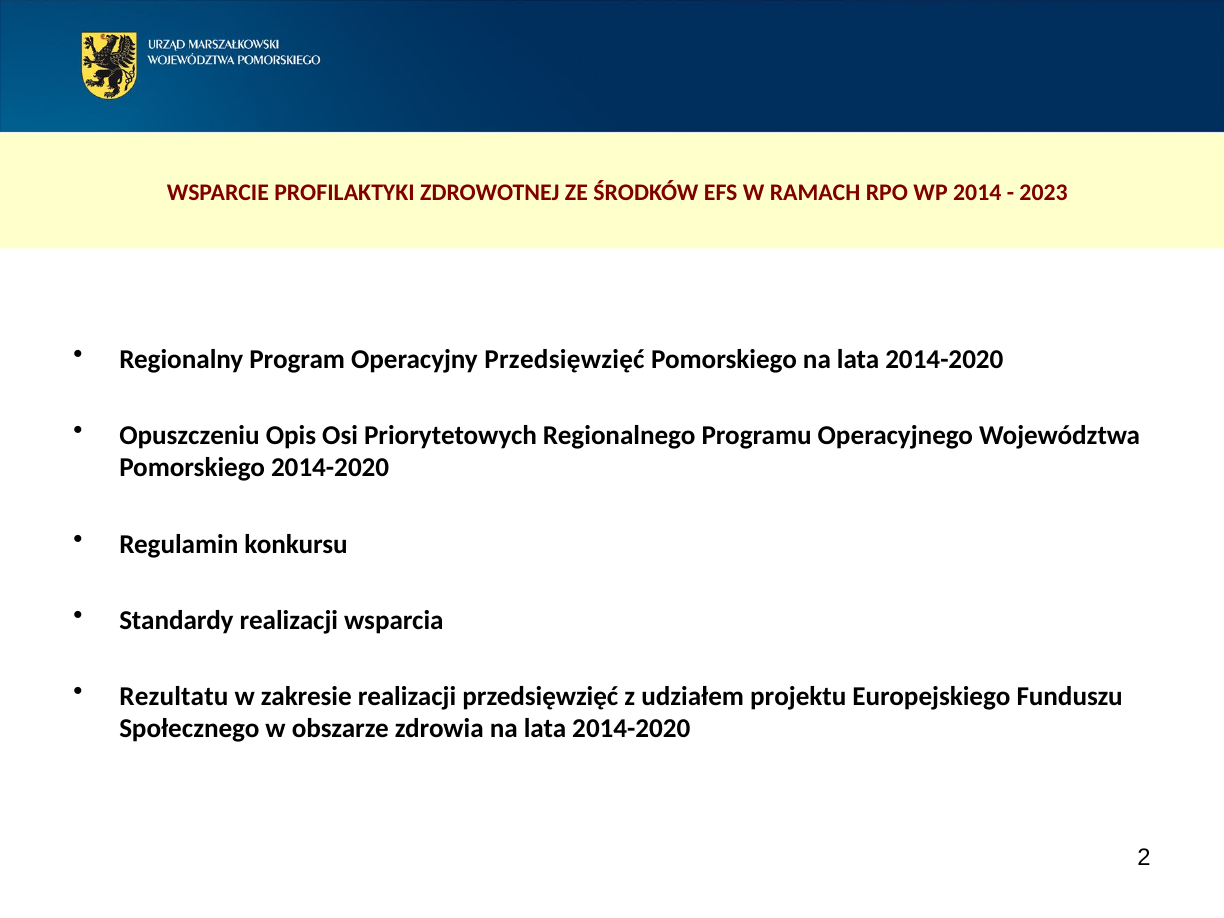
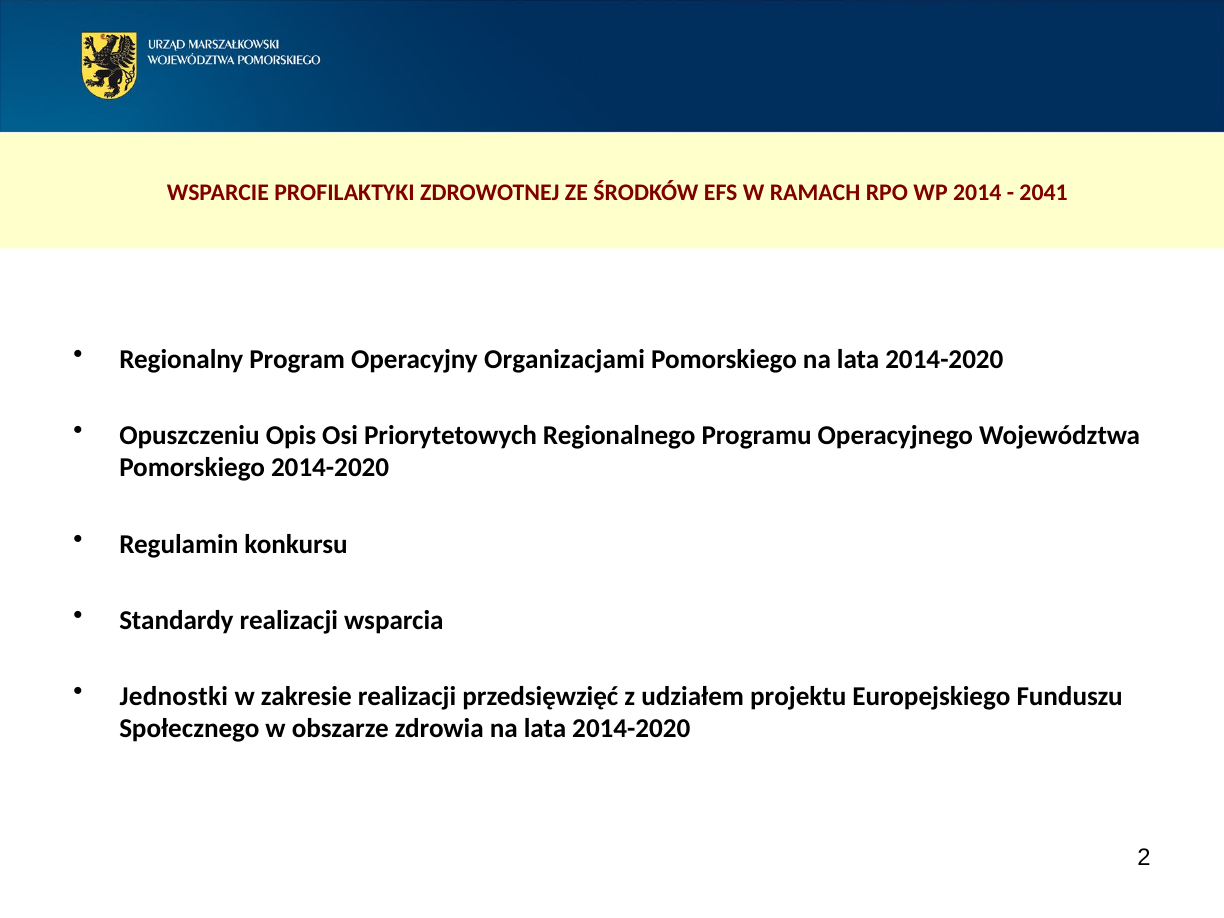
2023: 2023 -> 2041 (1044, 192)
Operacyjny Przedsięwzięć: Przedsięwzięć -> Organizacjami (565, 359)
Rezultatu: Rezultatu -> Jednostki (174, 696)
